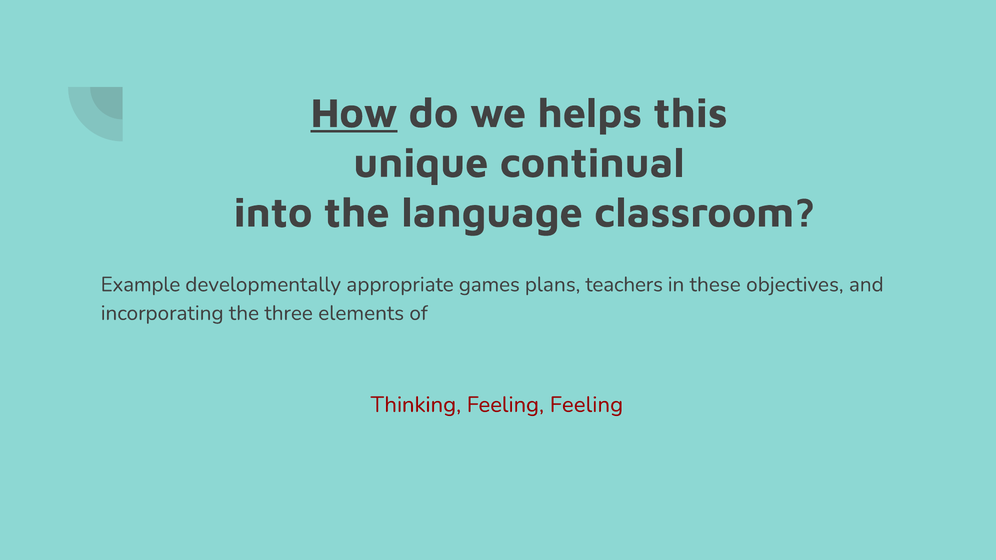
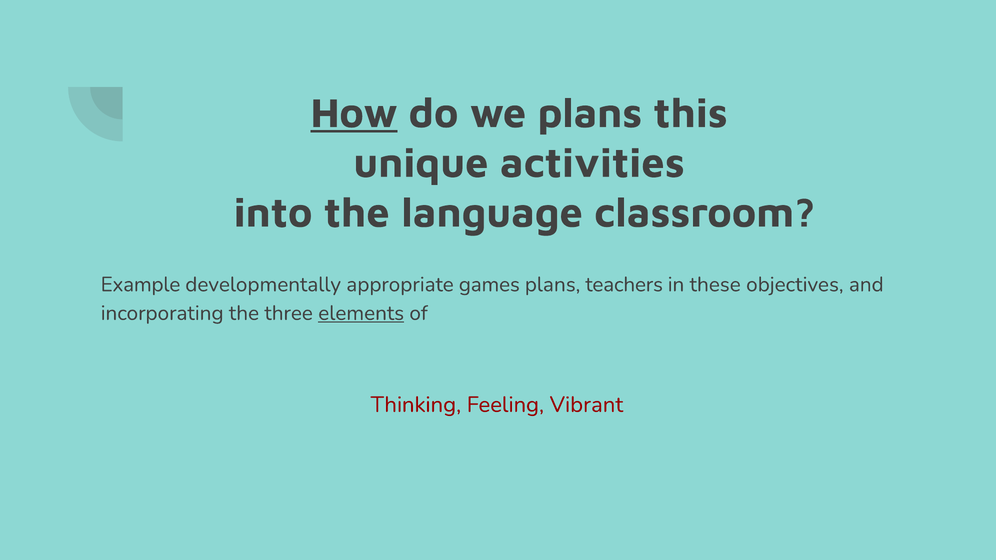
we helps: helps -> plans (590, 113)
continual: continual -> activities (592, 163)
elements underline: none -> present (361, 313)
Feeling Feeling: Feeling -> Vibrant (586, 405)
